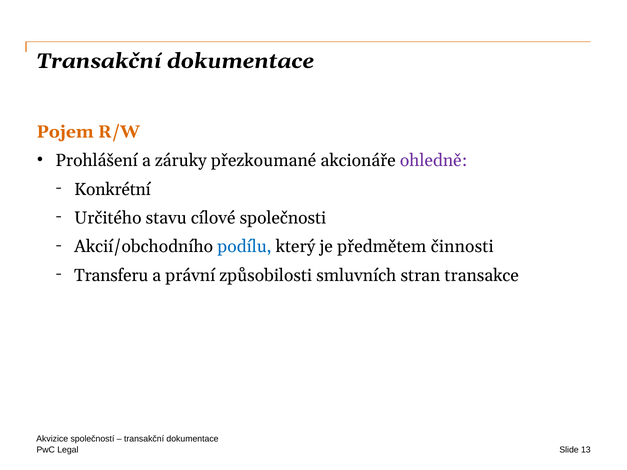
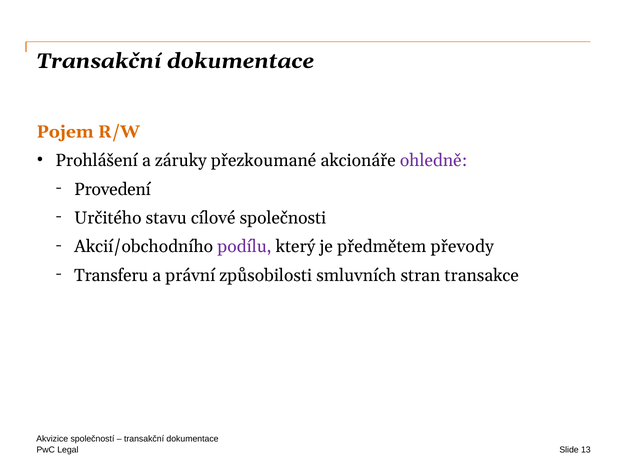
Konkrétní: Konkrétní -> Provedení (112, 189)
podílu colour: blue -> purple (244, 247)
činnosti: činnosti -> převody (462, 247)
